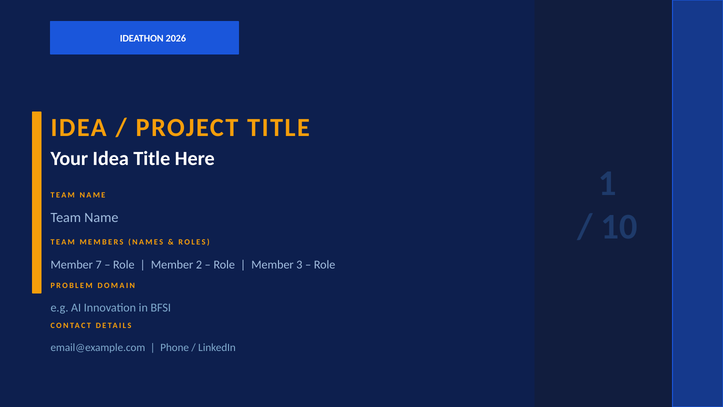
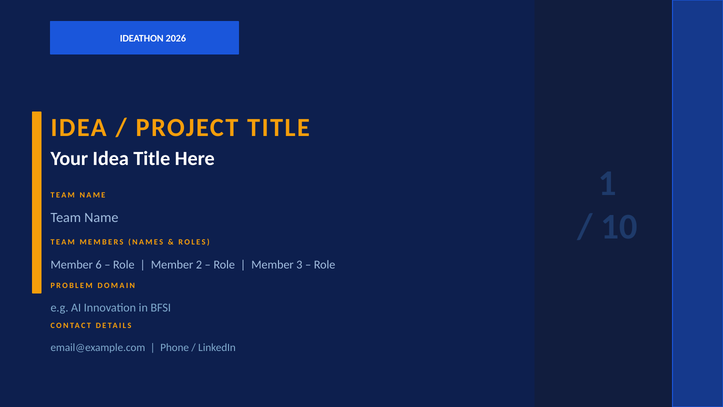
7: 7 -> 6 (99, 264)
